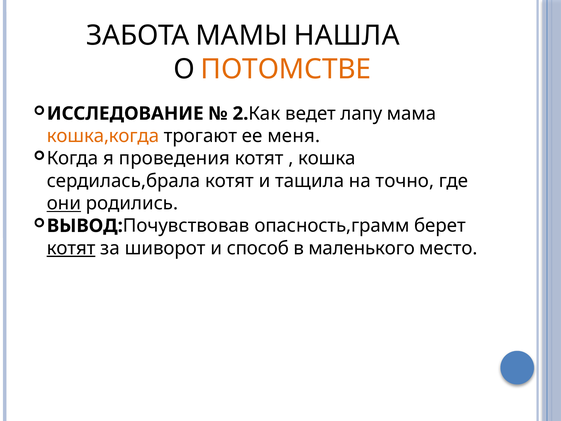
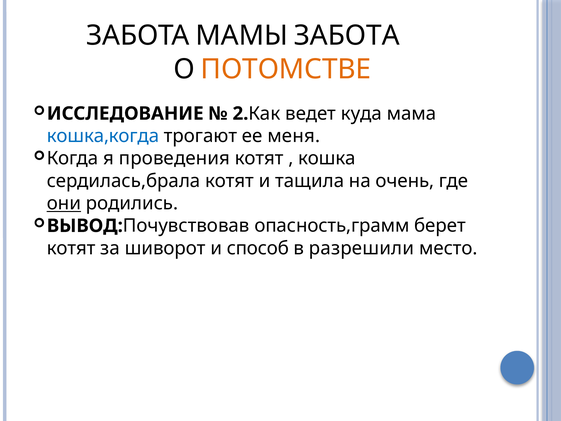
МАМЫ НАШЛА: НАШЛА -> ЗАБОТА (347, 36)
лапу: лапу -> куда (361, 113)
кошка,когда colour: orange -> blue (103, 136)
точно: точно -> очень (405, 181)
котят underline: present -> none (71, 248)
маленького: маленького -> разрешили (361, 248)
